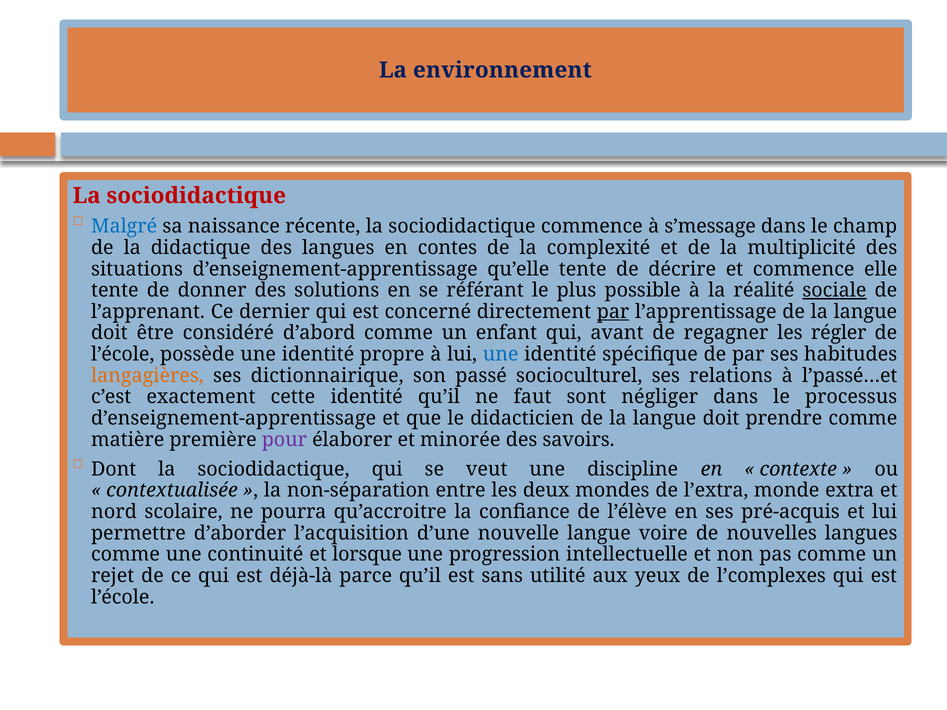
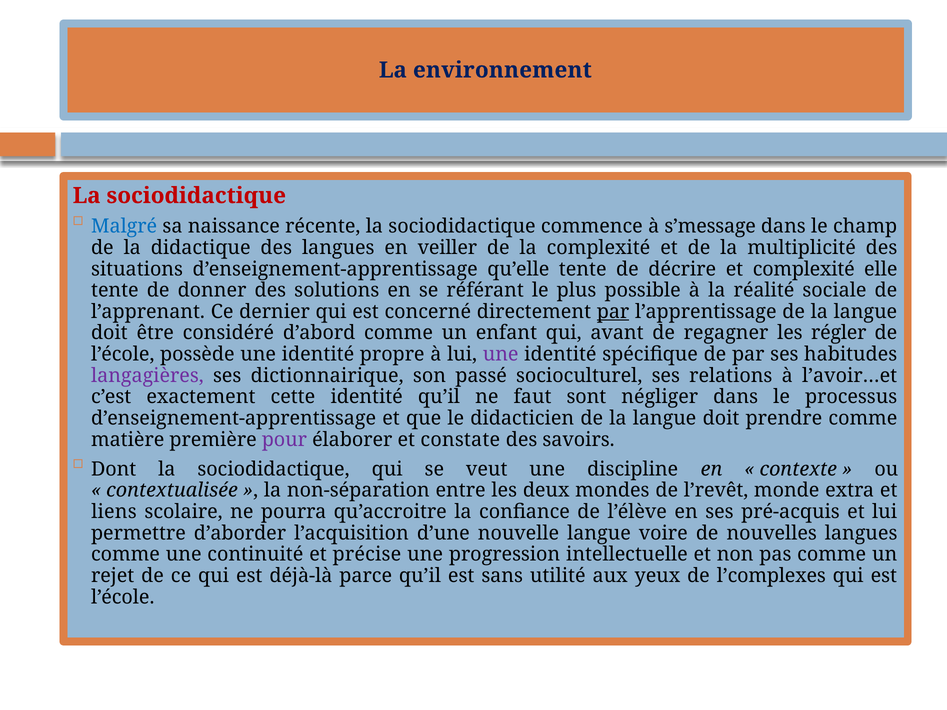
contes: contes -> veiller (447, 248)
et commence: commence -> complexité (804, 269)
sociale underline: present -> none (834, 290)
une colour: blue -> purple (501, 354)
langagières colour: orange -> purple (147, 376)
l’passé…et: l’passé…et -> l’avoir…et (850, 376)
minorée: minorée -> constate (460, 440)
l’extra: l’extra -> l’revêt (716, 491)
nord: nord -> liens (114, 512)
lorsque: lorsque -> précise (367, 555)
